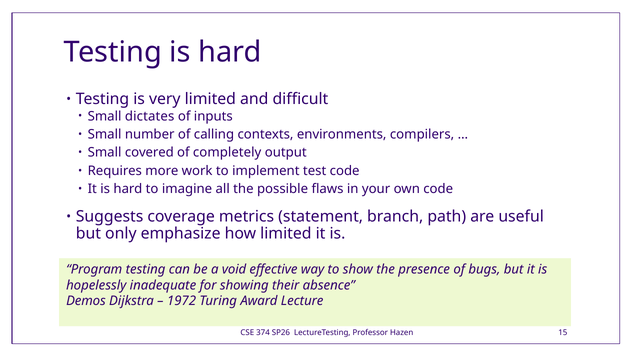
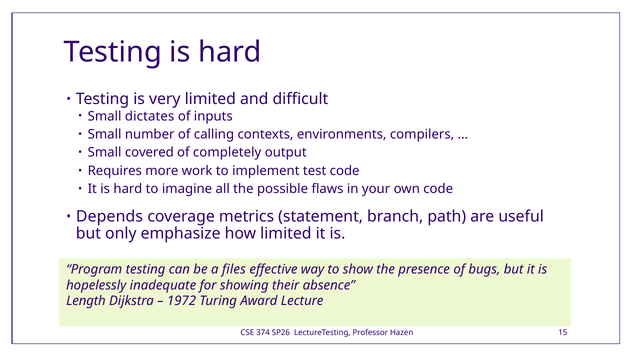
Suggests: Suggests -> Depends (109, 216)
void: void -> files (234, 269)
Demos: Demos -> Length (86, 301)
